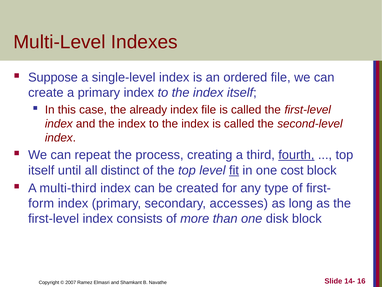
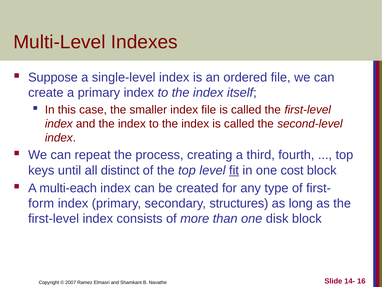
already: already -> smaller (148, 109)
fourth underline: present -> none (296, 155)
itself: itself -> keys (41, 170)
multi-third: multi-third -> multi-each (68, 188)
accesses: accesses -> structures (239, 203)
